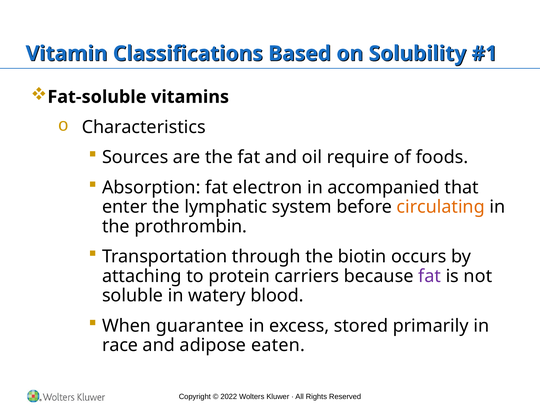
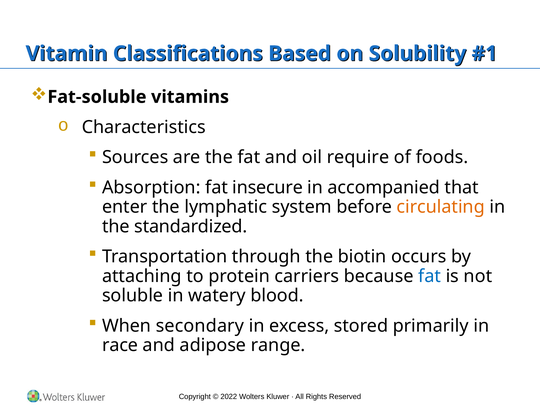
electron: electron -> insecure (268, 188)
prothrombin: prothrombin -> standardized (191, 226)
fat colour: purple -> blue (430, 276)
guarantee: guarantee -> secondary (200, 326)
eaten: eaten -> range (278, 345)
